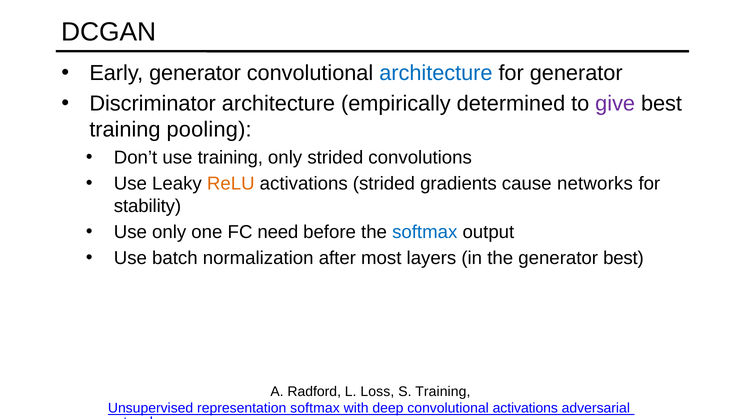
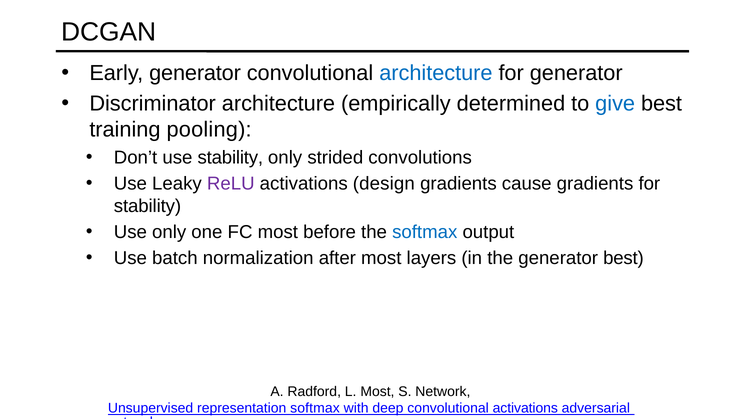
give colour: purple -> blue (615, 104)
use training: training -> stability (230, 157)
ReLU colour: orange -> purple (231, 184)
activations strided: strided -> design (384, 184)
cause networks: networks -> gradients (595, 184)
FC need: need -> most (278, 232)
L Loss: Loss -> Most (377, 392)
S Training: Training -> Network (443, 392)
